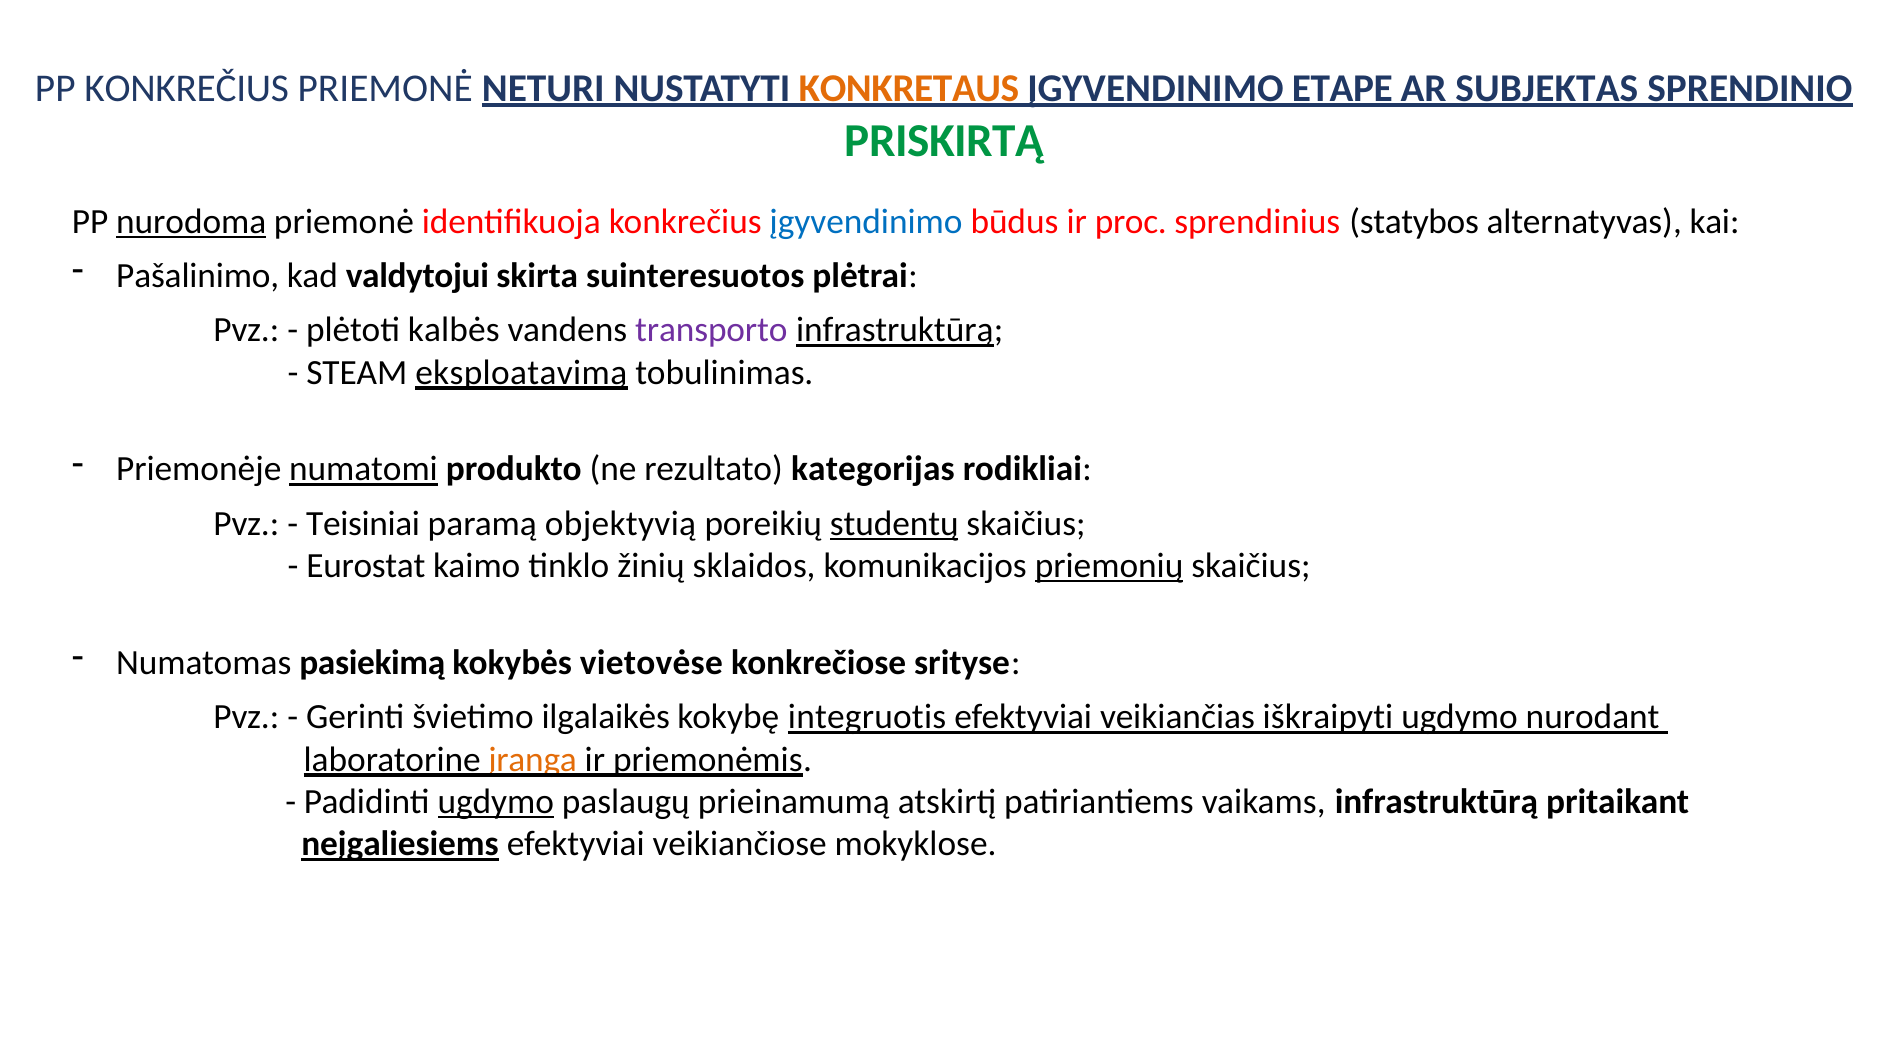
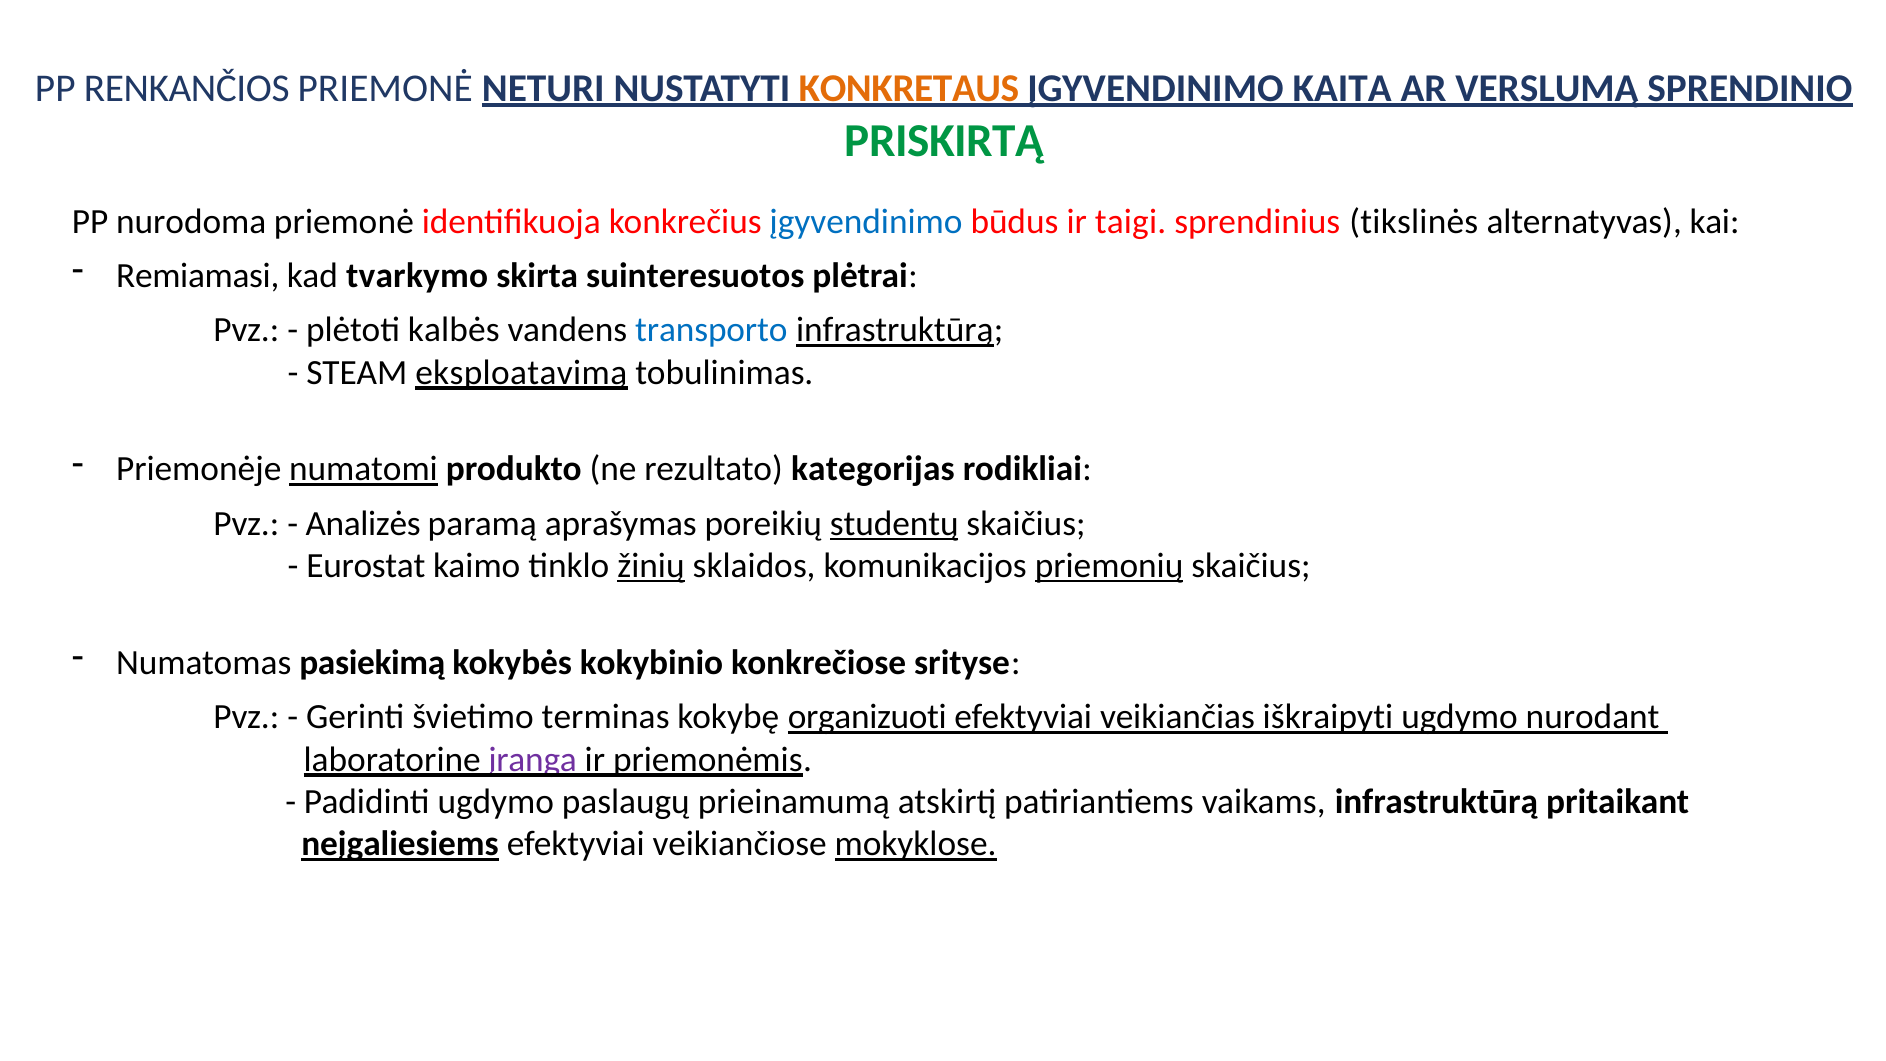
PP KONKREČIUS: KONKREČIUS -> RENKANČIOS (187, 88)
ETAPE: ETAPE -> KAITA (1342, 88)
SUBJEKTAS: SUBJEKTAS -> VERSLUMĄ (1547, 88)
nurodoma underline: present -> none (191, 222)
proc: proc -> taigi (1131, 222)
statybos: statybos -> tikslinės (1414, 222)
Pašalinimo: Pašalinimo -> Remiamasi (198, 276)
valdytojui: valdytojui -> tvarkymo (417, 276)
transporto colour: purple -> blue (711, 330)
Teisiniai: Teisiniai -> Analizės (363, 523)
objektyvią: objektyvią -> aprašymas (621, 523)
žinių underline: none -> present (651, 566)
vietovėse: vietovėse -> kokybinio (652, 663)
ilgalaikės: ilgalaikės -> terminas (606, 717)
integruotis: integruotis -> organizuoti (867, 717)
įranga colour: orange -> purple (533, 759)
ugdymo underline: present -> none (496, 802)
mokyklose underline: none -> present (916, 844)
